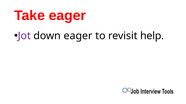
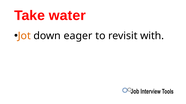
Take eager: eager -> water (67, 16)
Jot colour: purple -> orange (24, 36)
help: help -> with (152, 36)
